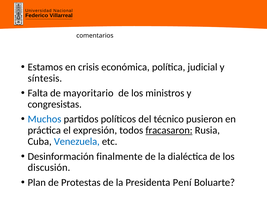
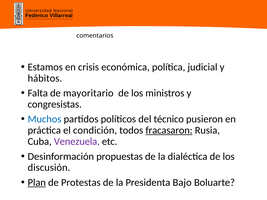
síntesis: síntesis -> hábitos (45, 78)
expresión: expresión -> condición (95, 130)
Venezuela colour: blue -> purple (77, 142)
finalmente: finalmente -> propuestas (120, 157)
Plan underline: none -> present (37, 183)
Pení: Pení -> Bajo (182, 183)
